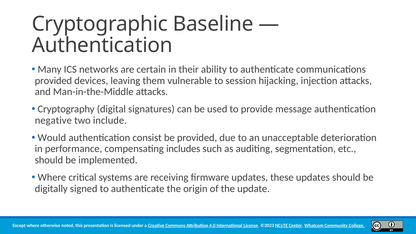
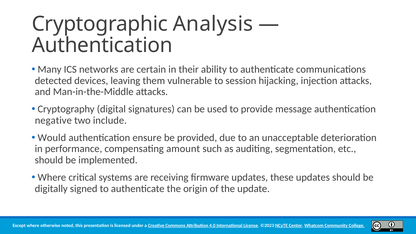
Baseline: Baseline -> Analysis (213, 24)
provided: provided -> detected (53, 81)
consist: consist -> ensure (147, 138)
includes: includes -> amount (183, 149)
